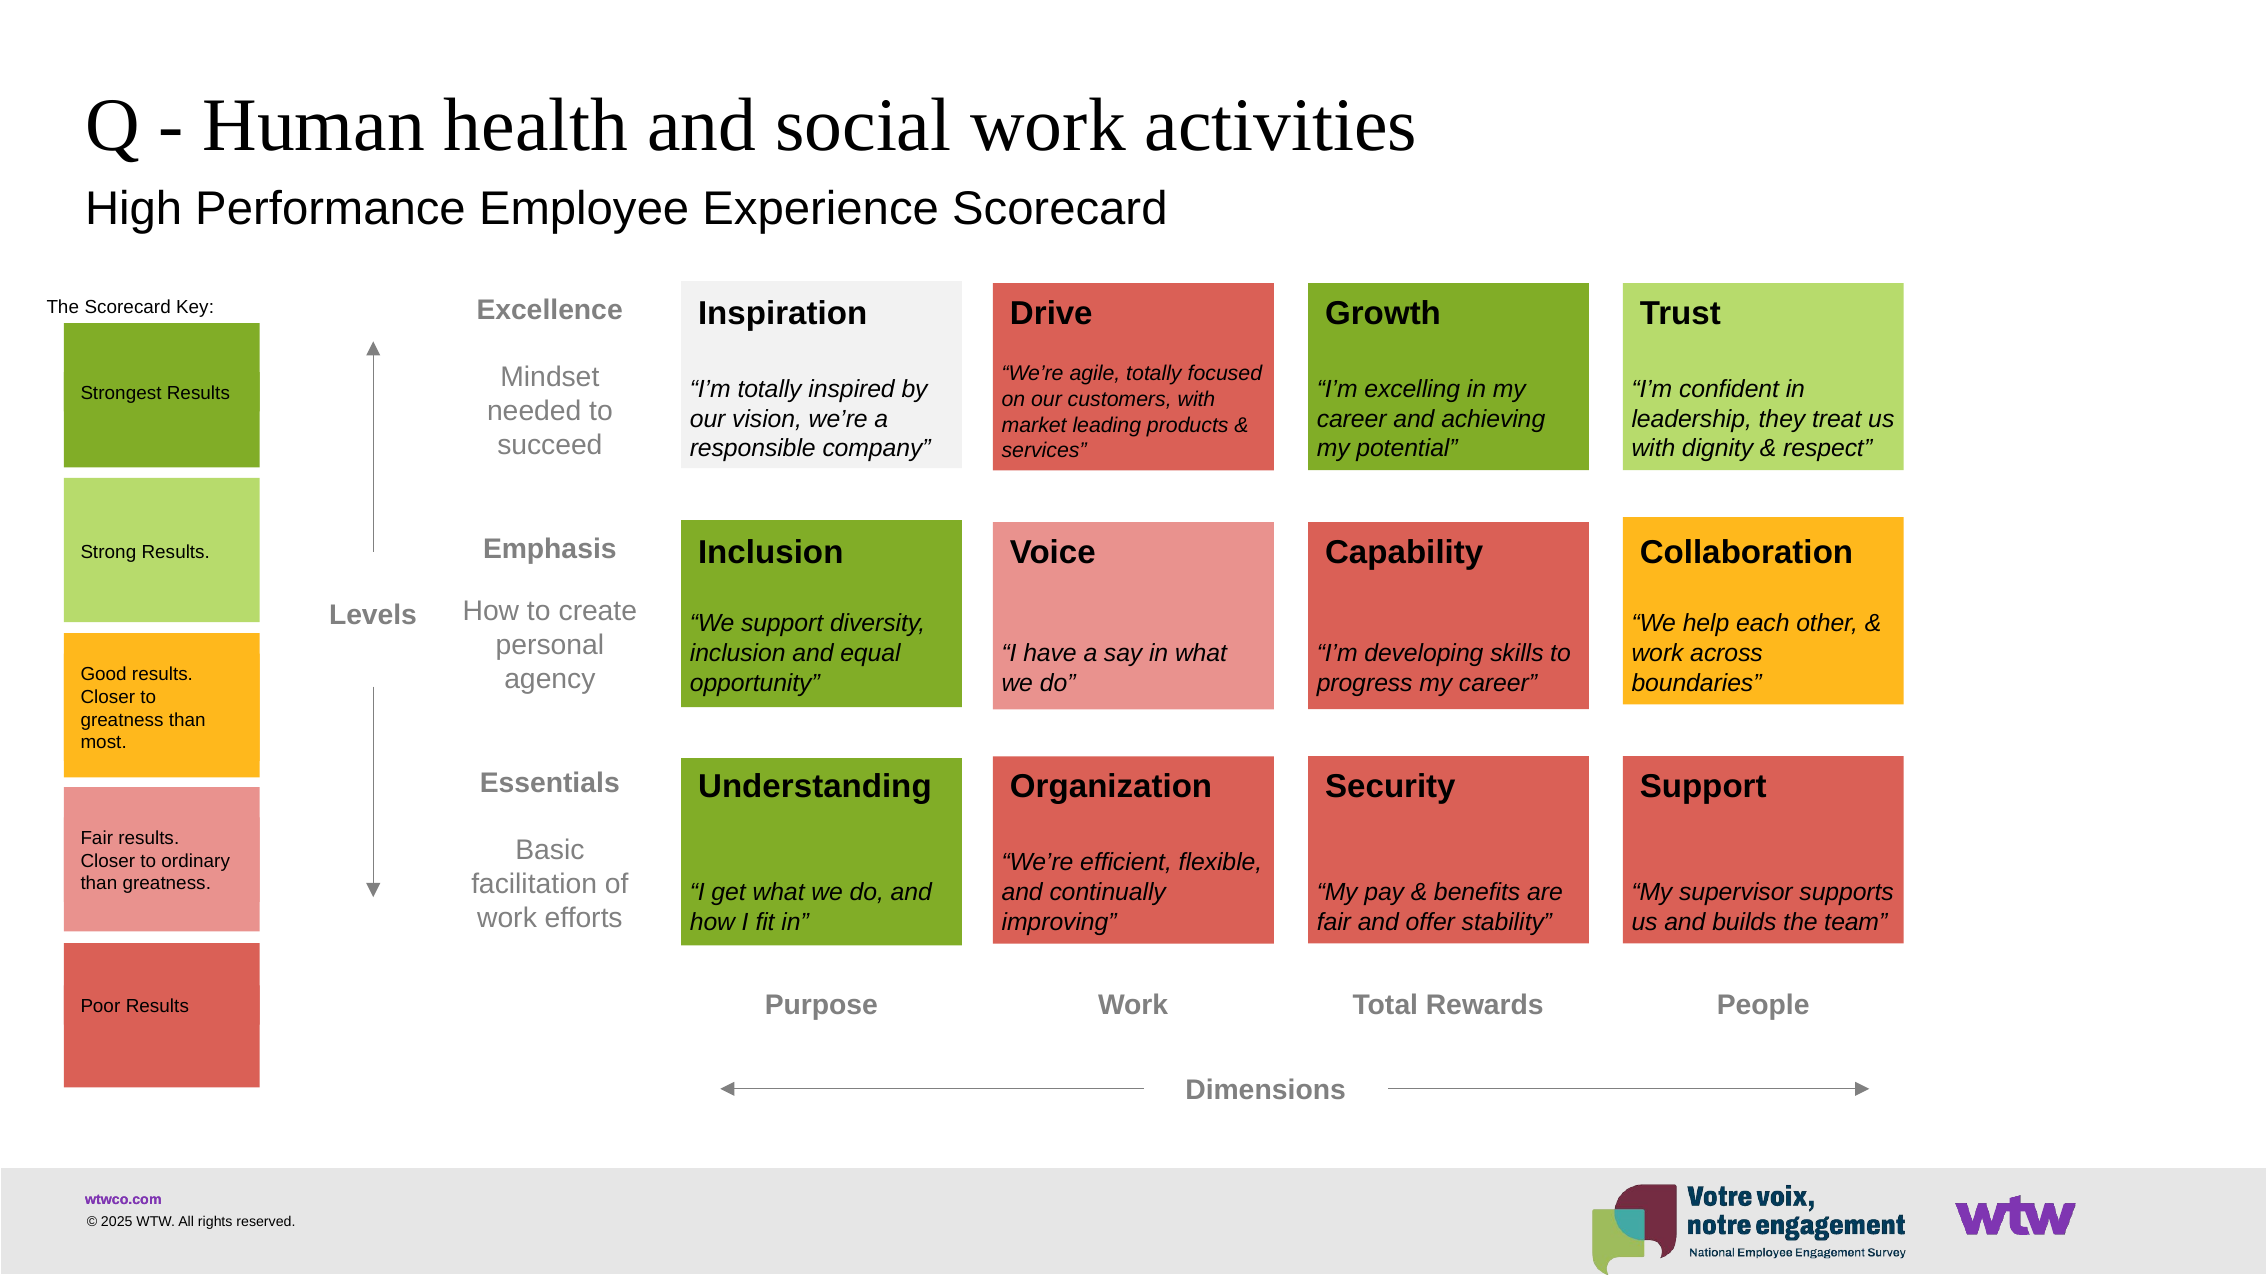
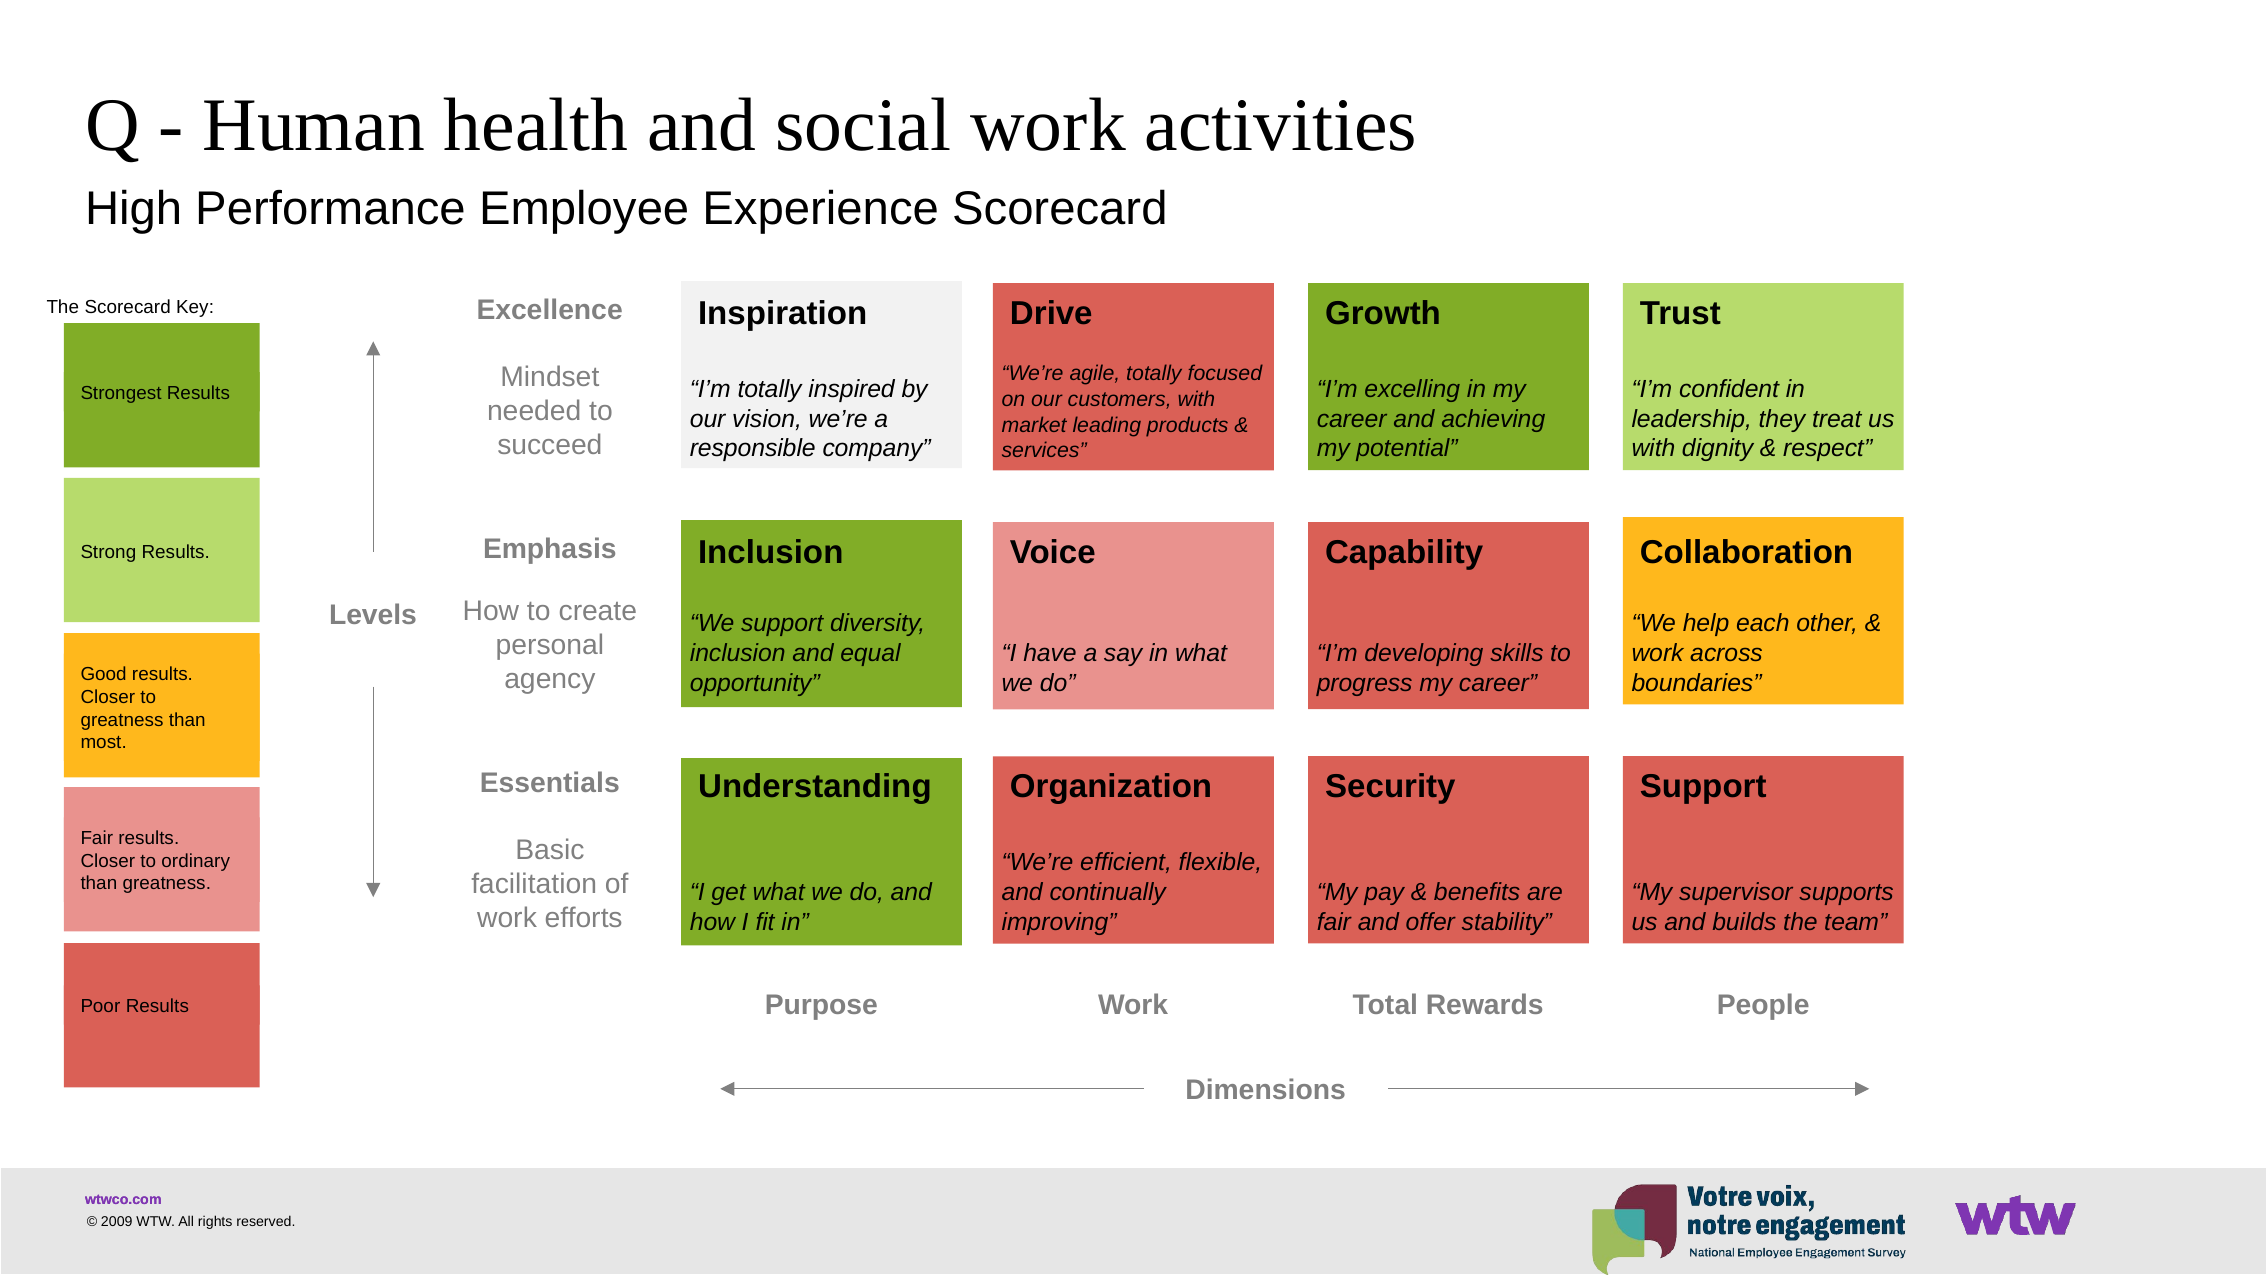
2025: 2025 -> 2009 (117, 1222)
